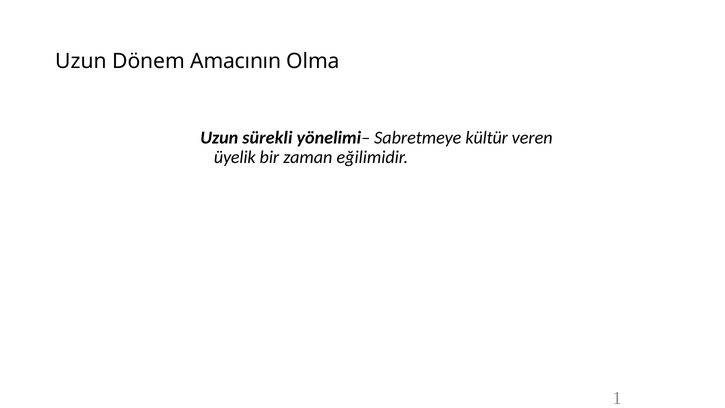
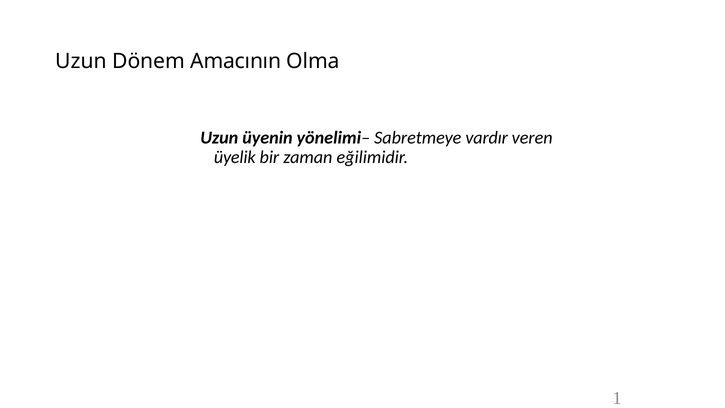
sürekli: sürekli -> üyenin (267, 138)
kültür: kültür -> vardır (487, 138)
